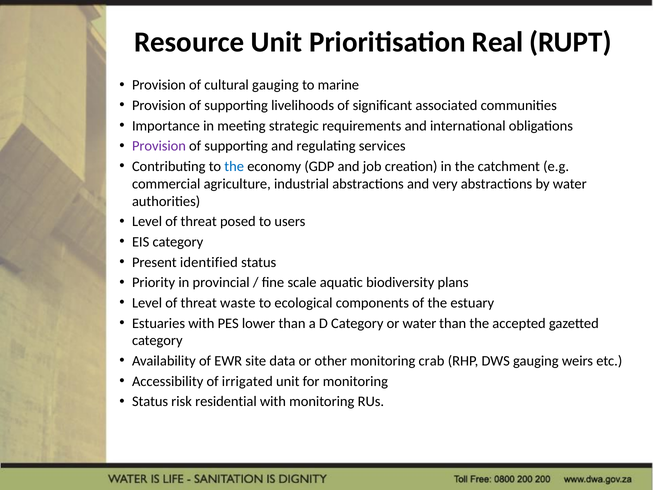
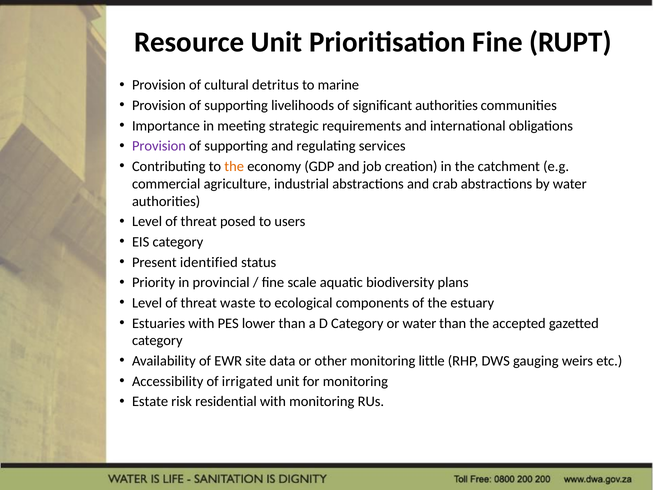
Prioritisation Real: Real -> Fine (498, 42)
cultural gauging: gauging -> detritus (275, 85)
significant associated: associated -> authorities (447, 105)
the colour: blue -> orange (234, 166)
very: very -> crab (445, 184)
crab: crab -> little (432, 361)
Status: Status -> Estate (150, 401)
